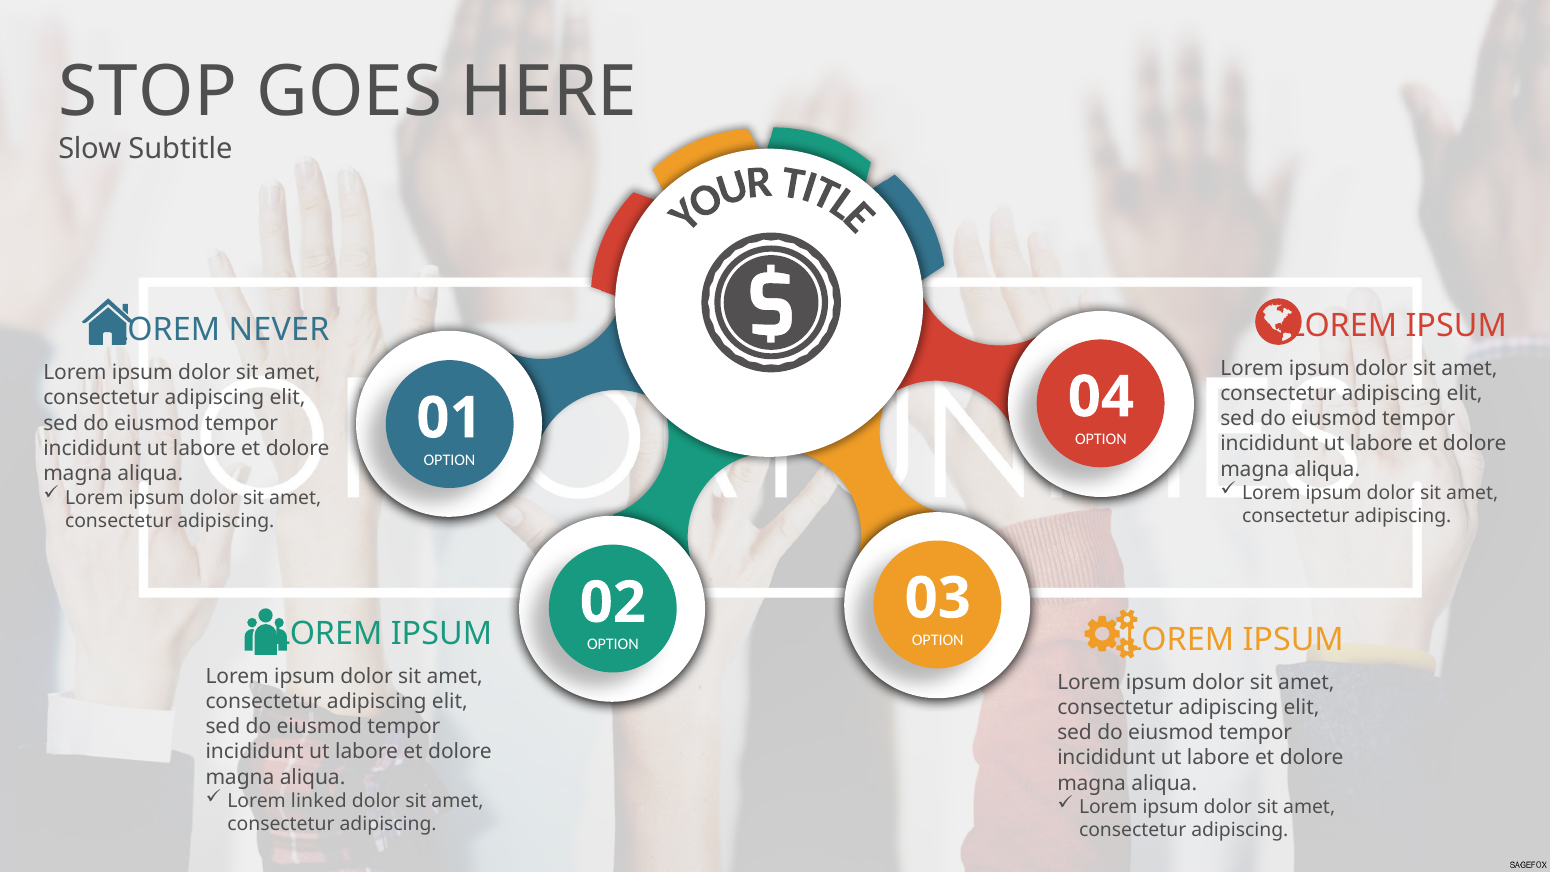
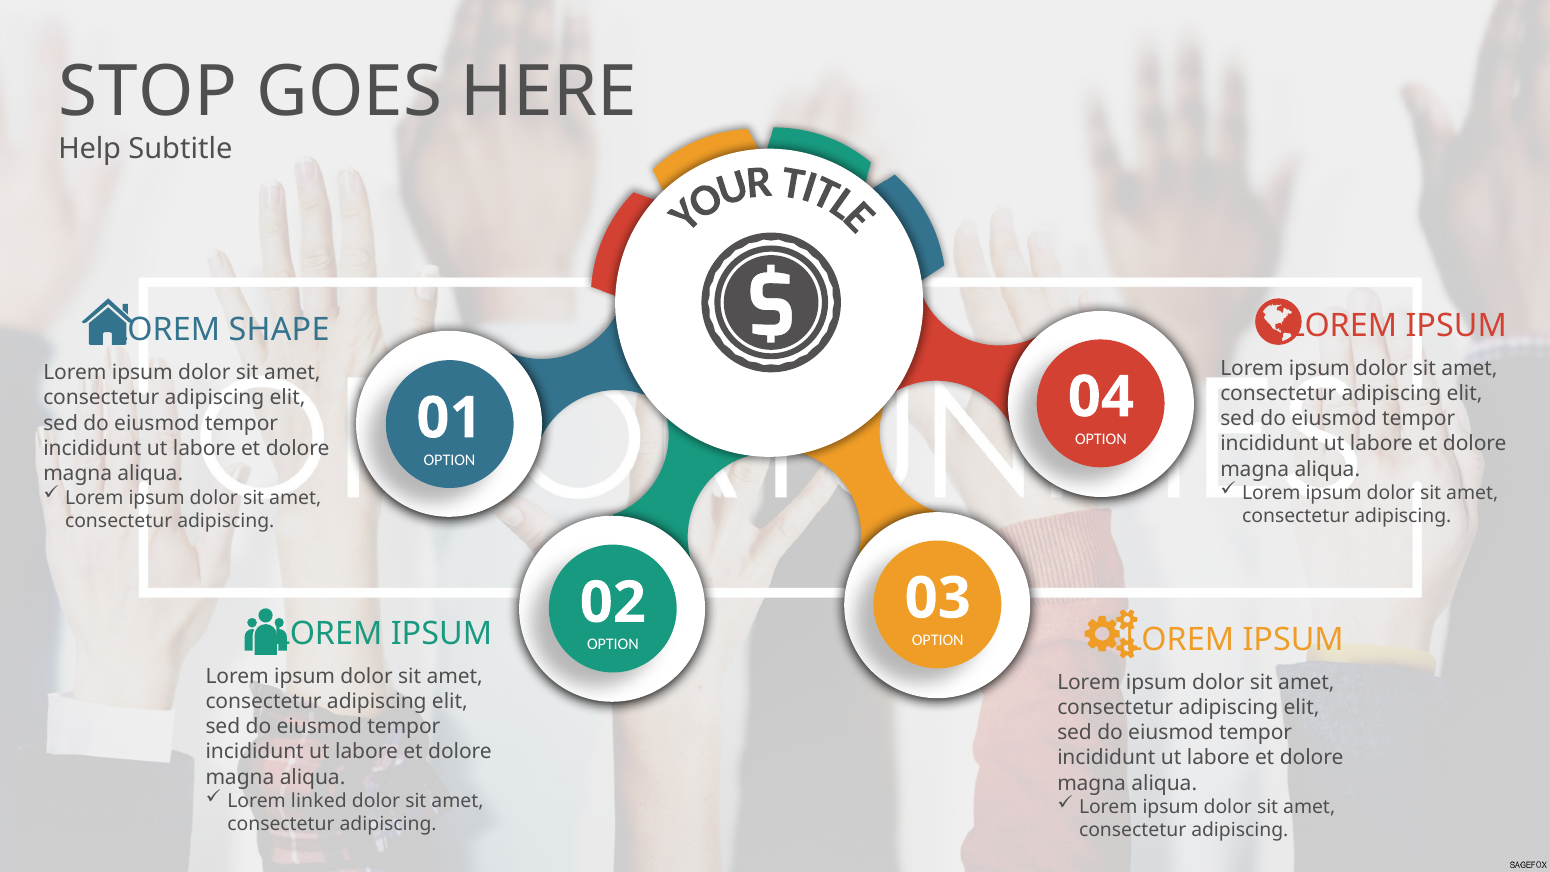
Slow: Slow -> Help (90, 149)
NEVER: NEVER -> SHAPE (279, 330)
